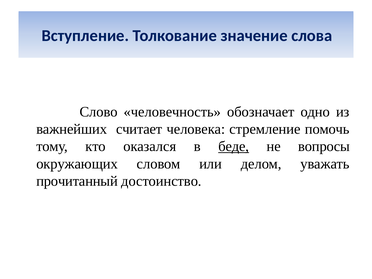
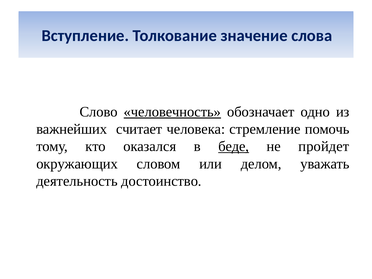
человечность underline: none -> present (172, 112)
вопросы: вопросы -> пройдет (324, 146)
прочитанный: прочитанный -> деятельность (77, 181)
